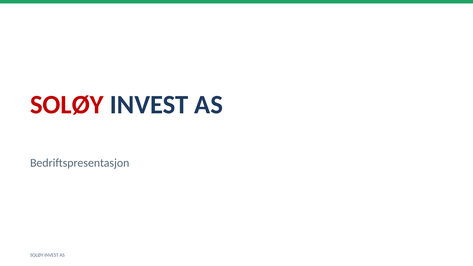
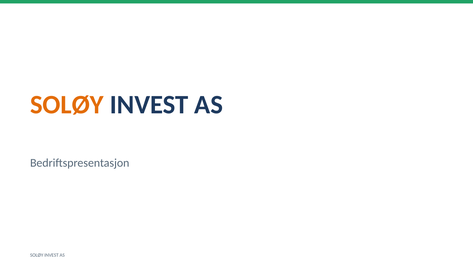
SOLØY colour: red -> orange (67, 105)
